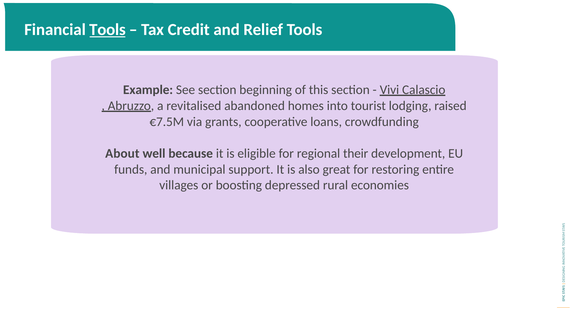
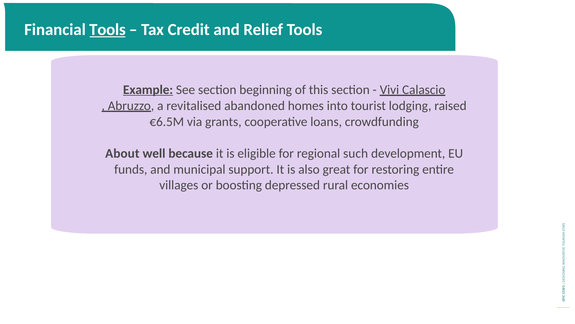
Example underline: none -> present (148, 90)
€7.5M: €7.5M -> €6.5M (167, 122)
their: their -> such (356, 153)
